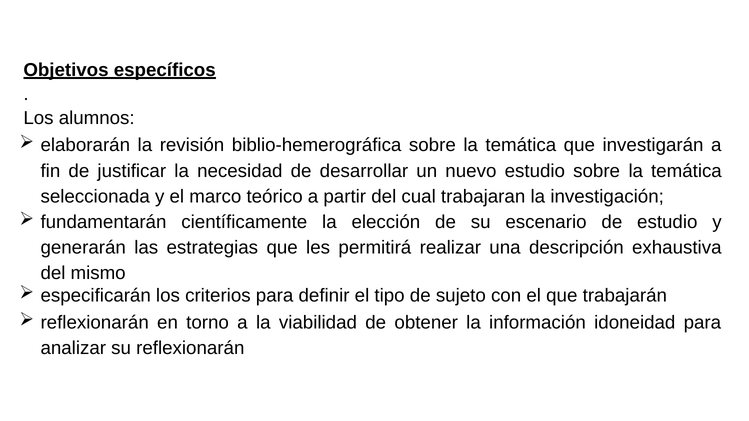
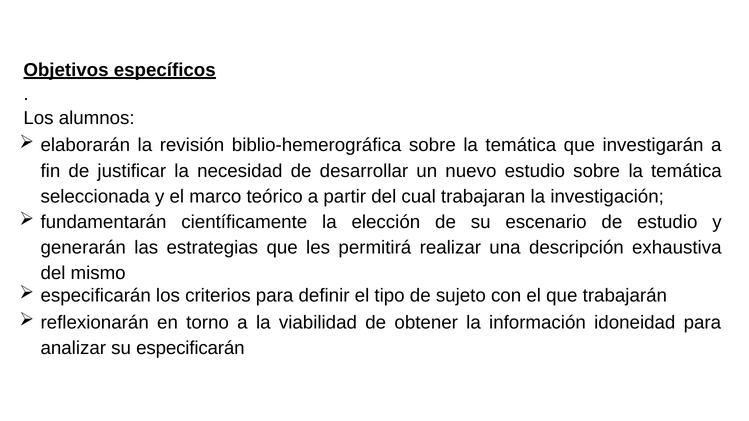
su reflexionarán: reflexionarán -> especificarán (190, 348)
